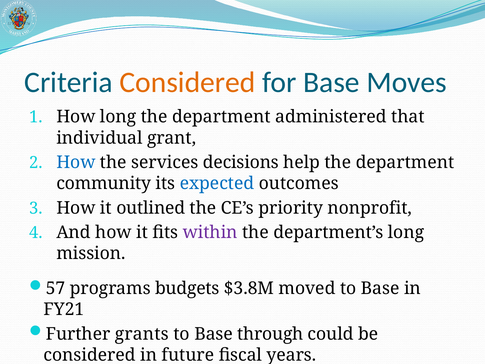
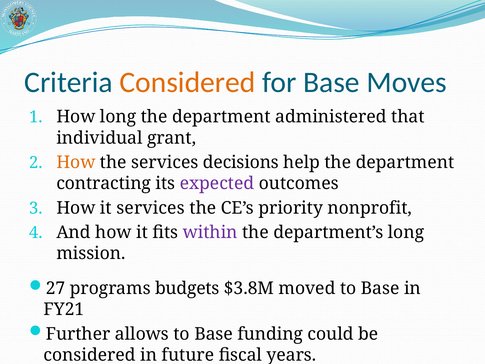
How colour: blue -> orange (76, 162)
community: community -> contracting (104, 183)
expected colour: blue -> purple (217, 183)
it outlined: outlined -> services (151, 208)
57: 57 -> 27 (56, 288)
grants: grants -> allows (142, 334)
through: through -> funding (270, 334)
